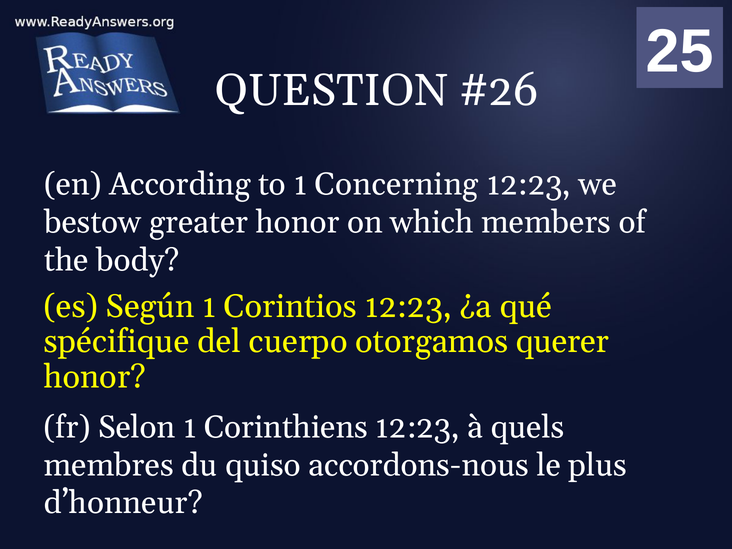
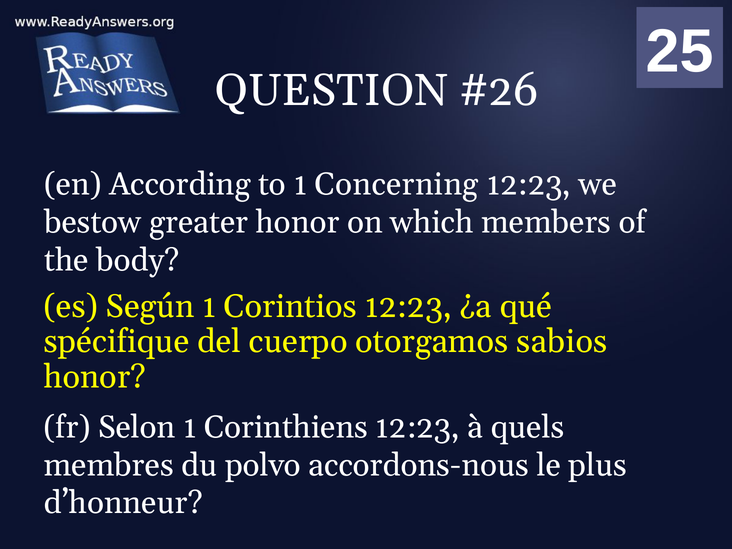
querer: querer -> sabios (562, 342)
quiso: quiso -> polvo (263, 465)
